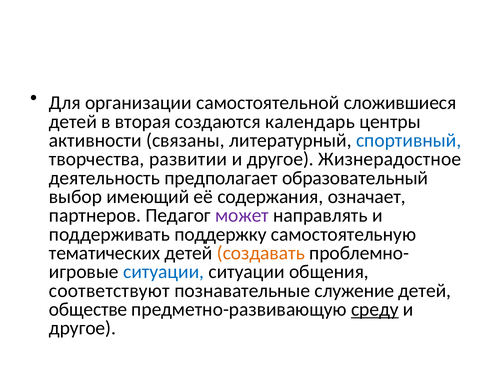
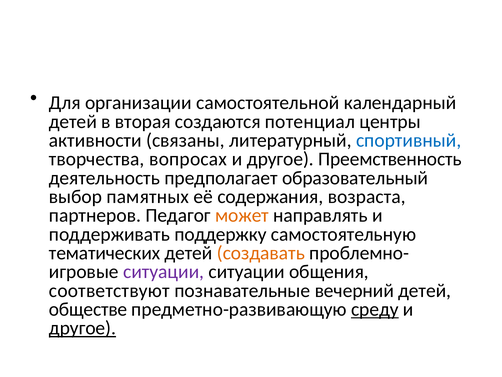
сложившиеся: сложившиеся -> календарный (400, 103)
календарь: календарь -> потенциал (310, 121)
развитии: развитии -> вопросах (188, 159)
Жизнерадостное: Жизнерадостное -> Преемственность (390, 159)
имеющий: имеющий -> памятных (148, 196)
означает: означает -> возраста (367, 196)
может colour: purple -> orange (242, 215)
ситуации colour: blue -> purple (164, 271)
служение: служение -> вечерний (354, 290)
другое underline: none -> present (83, 328)
